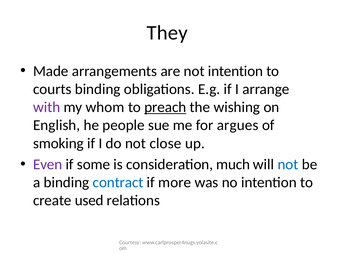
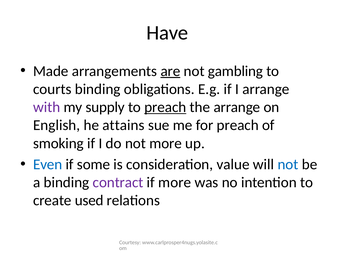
They: They -> Have (167, 33)
are underline: none -> present (170, 71)
not intention: intention -> gambling (235, 71)
whom: whom -> supply (105, 107)
the wishing: wishing -> arrange (237, 107)
people: people -> attains (124, 125)
for argues: argues -> preach (238, 125)
not close: close -> more (166, 143)
Even colour: purple -> blue (48, 165)
much: much -> value (233, 165)
contract colour: blue -> purple (118, 183)
